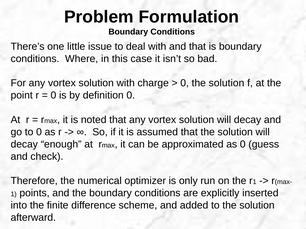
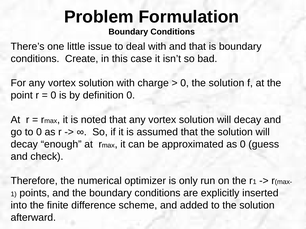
Where: Where -> Create (82, 59)
